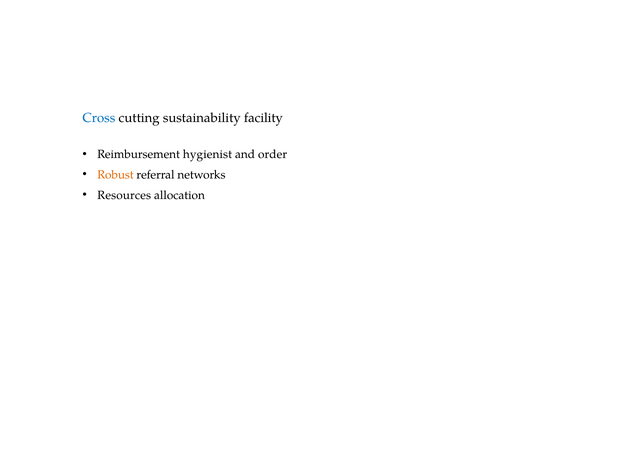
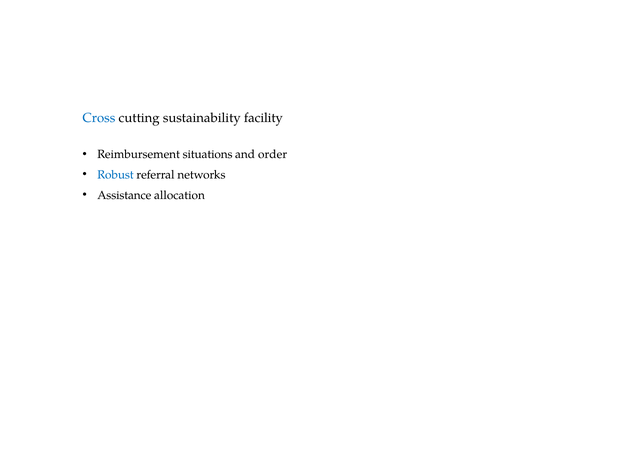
hygienist: hygienist -> situations (208, 154)
Robust colour: orange -> blue (115, 175)
Resources: Resources -> Assistance (124, 195)
